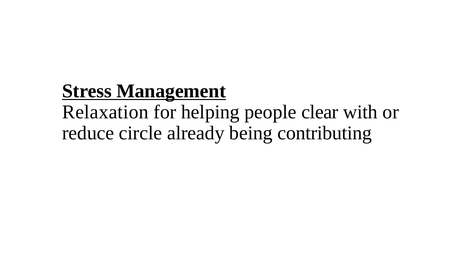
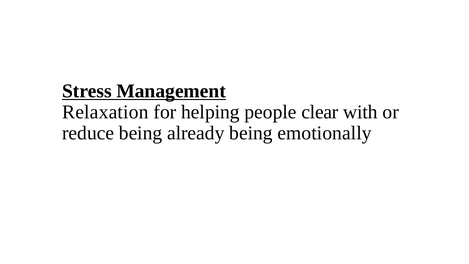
reduce circle: circle -> being (141, 133)
contributing: contributing -> emotionally (325, 133)
